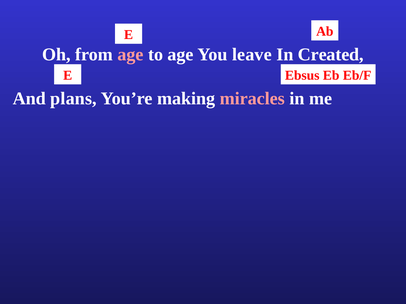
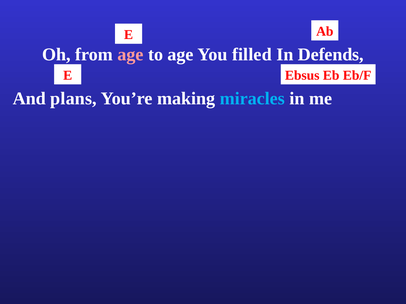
leave: leave -> filled (252, 55)
Created: Created -> Defends (331, 55)
miracles colour: pink -> light blue (252, 99)
